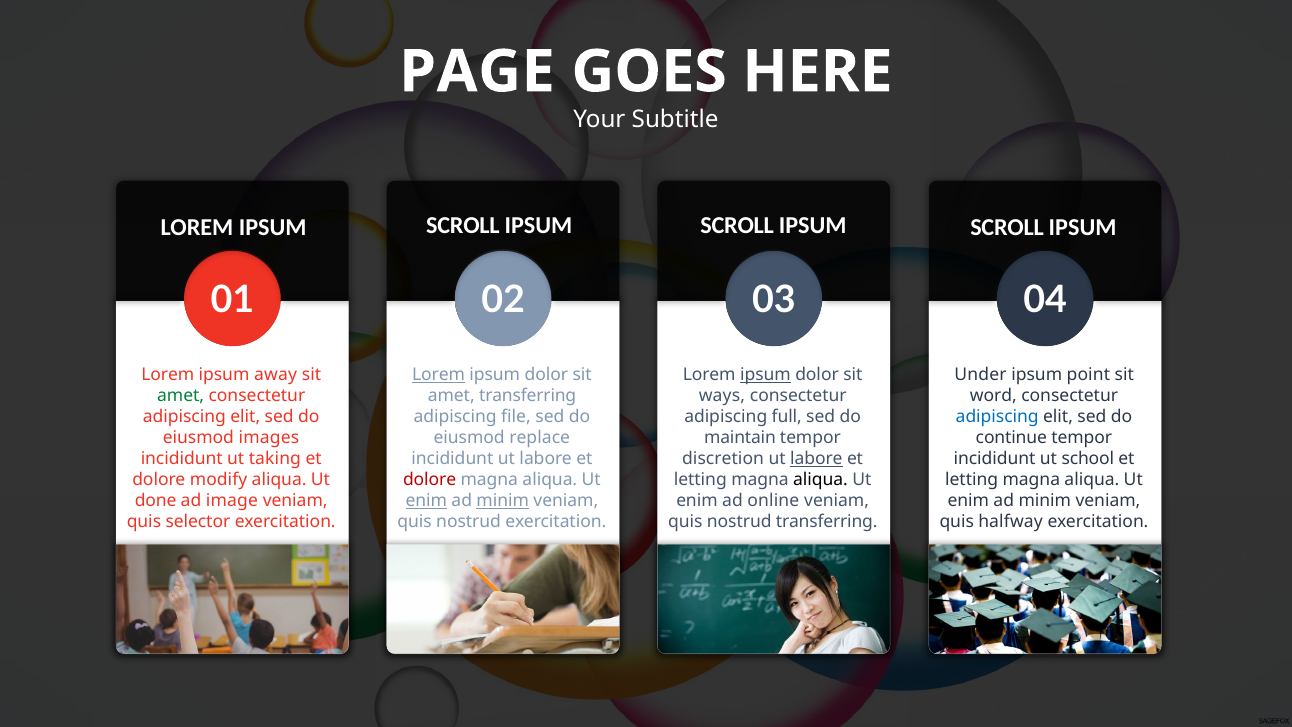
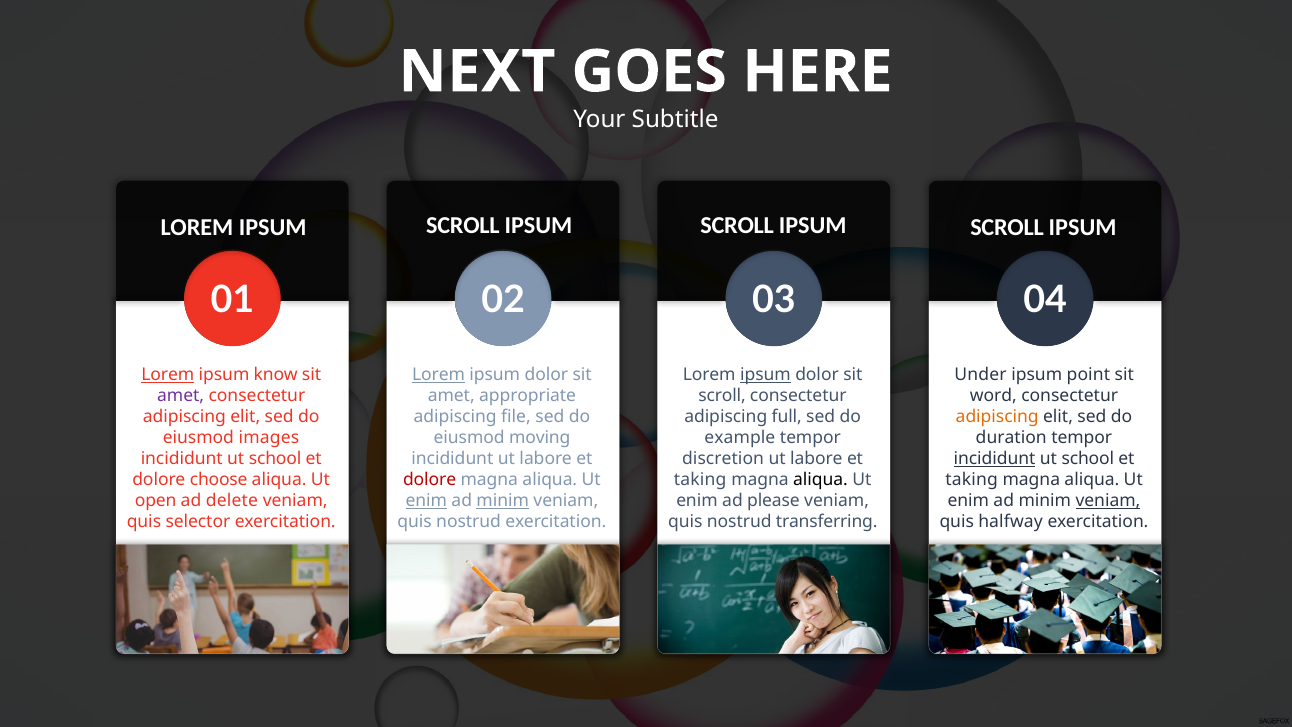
PAGE: PAGE -> NEXT (477, 72)
Lorem underline: none -> present (168, 375)
away: away -> know (276, 375)
amet colour: green -> purple (181, 396)
amet transferring: transferring -> appropriate (528, 396)
ways: ways -> scroll (722, 396)
adipiscing colour: blue -> orange (997, 417)
replace: replace -> moving (540, 438)
maintain: maintain -> example (740, 438)
continue: continue -> duration (1011, 438)
taking: taking -> school (275, 459)
labore underline: present -> none (816, 459)
incididunt underline: none -> present (995, 459)
modify: modify -> choose (219, 480)
letting: letting -> taking (700, 480)
letting: letting -> taking (972, 480)
done: done -> open (156, 501)
image: image -> delete (232, 501)
online: online -> please (773, 501)
veniam underline: none -> present (1108, 501)
